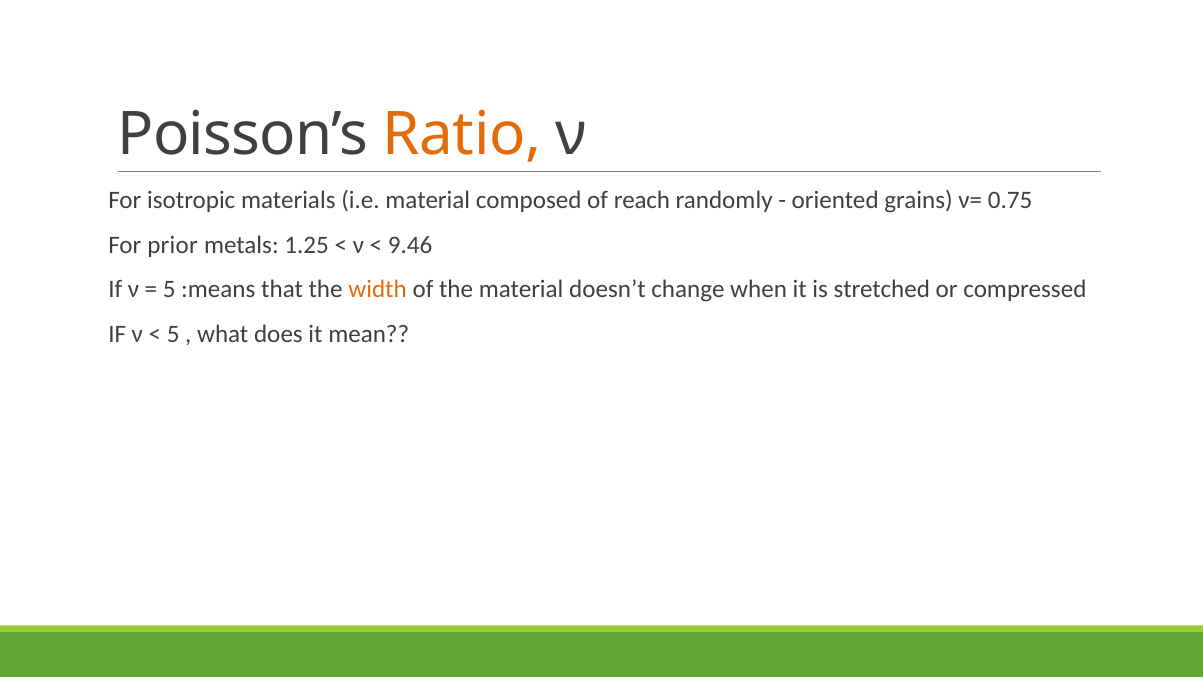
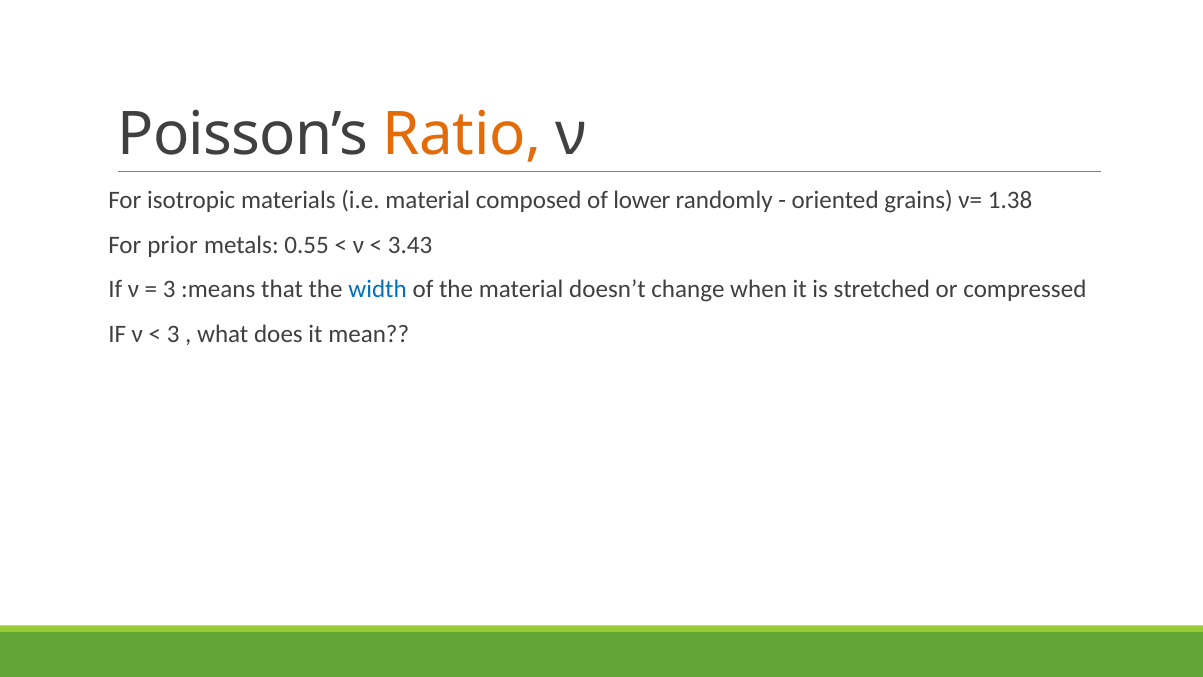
reach: reach -> lower (642, 200)
0.75: 0.75 -> 1.38 (1010, 200)
1.25: 1.25 -> 0.55 (307, 245)
9.46: 9.46 -> 3.43 (410, 245)
5: 5 -> 3 (169, 289)
width colour: orange -> blue (378, 289)
5: 5 -> 3 (173, 334)
